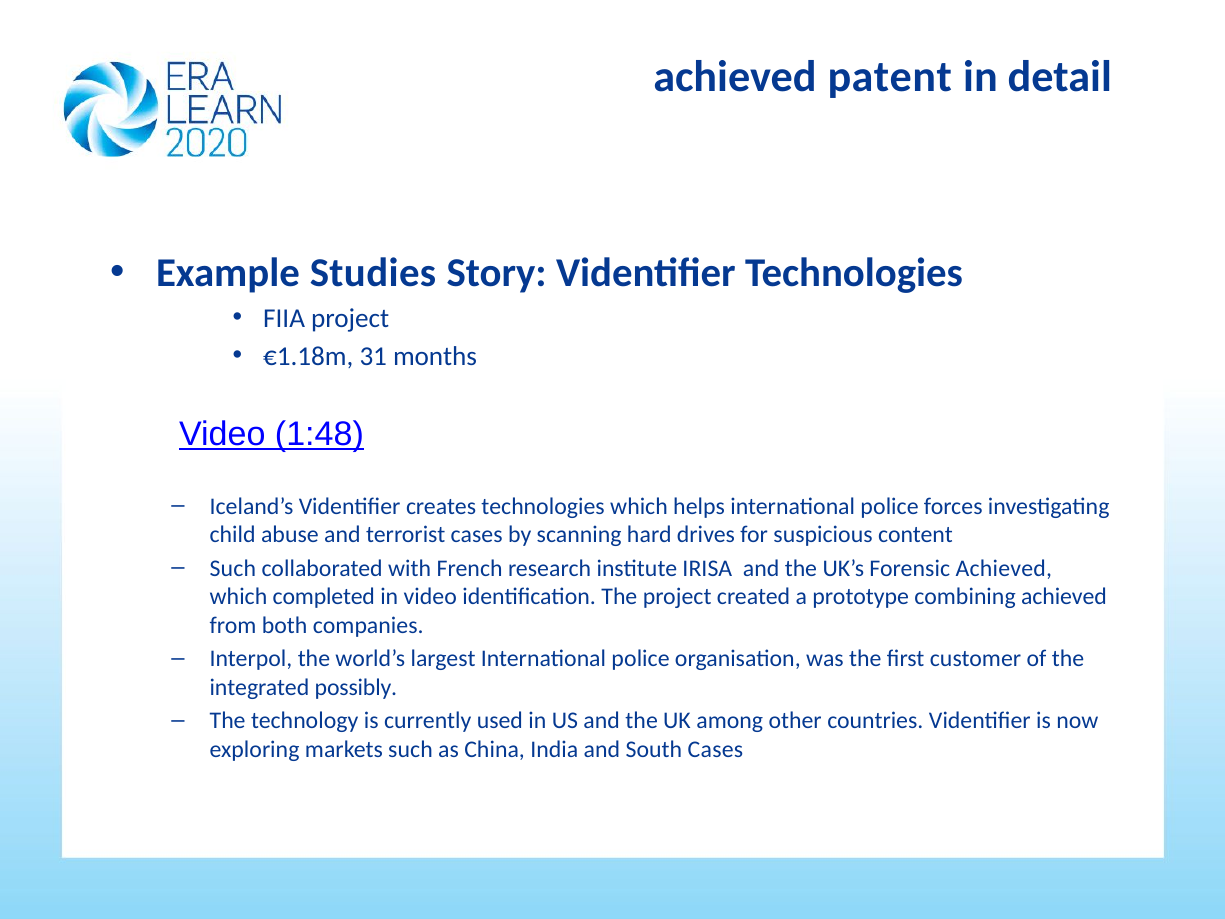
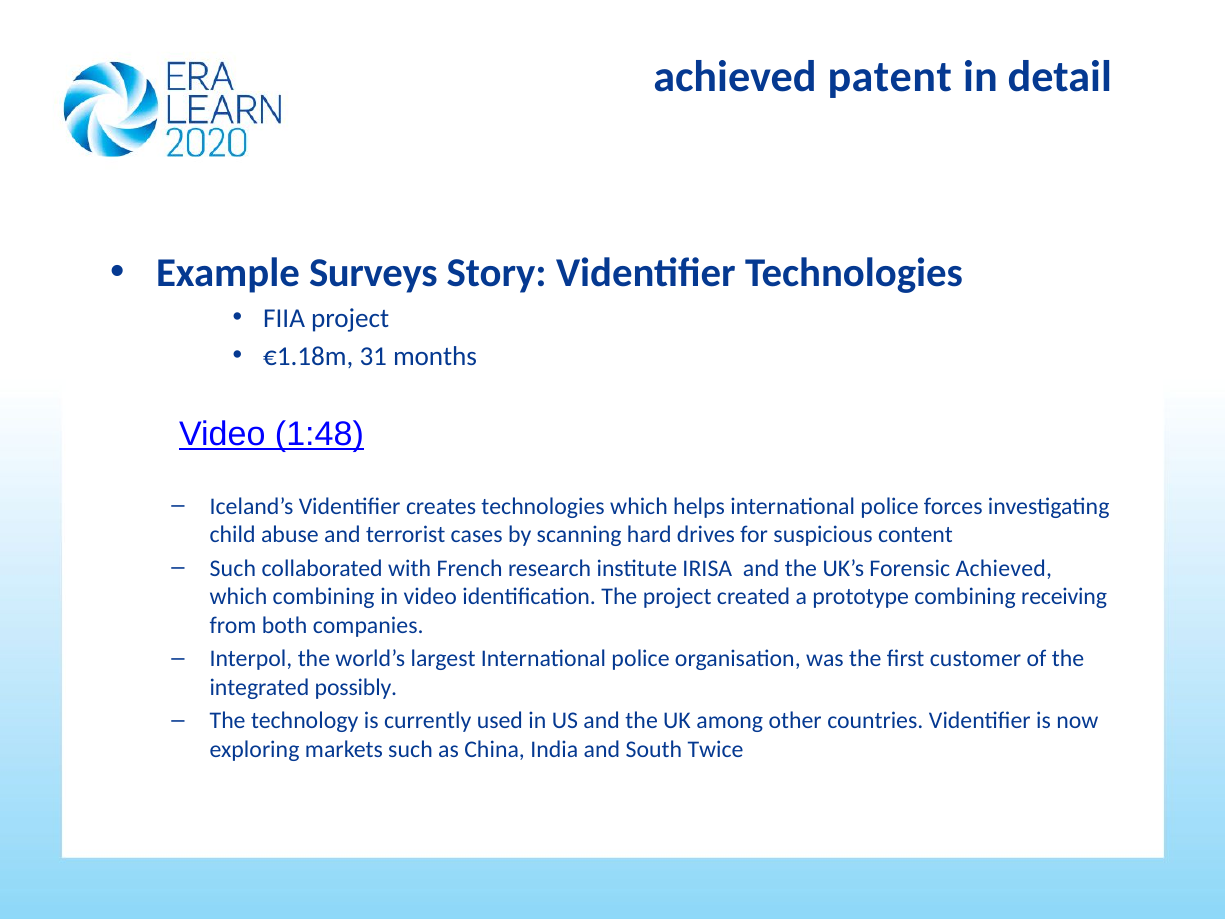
Studies: Studies -> Surveys (373, 273)
which completed: completed -> combining (324, 597)
combining achieved: achieved -> receiving (1064, 597)
South Cases: Cases -> Twice (716, 750)
